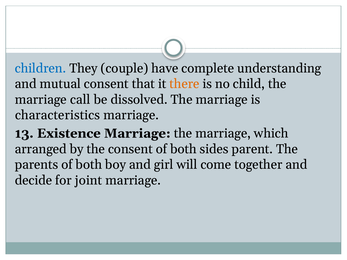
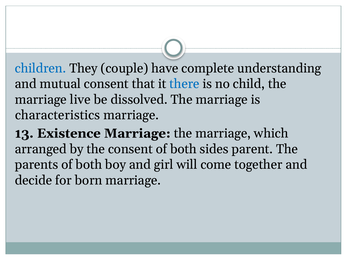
there colour: orange -> blue (184, 84)
call: call -> live (80, 100)
joint: joint -> born (89, 180)
